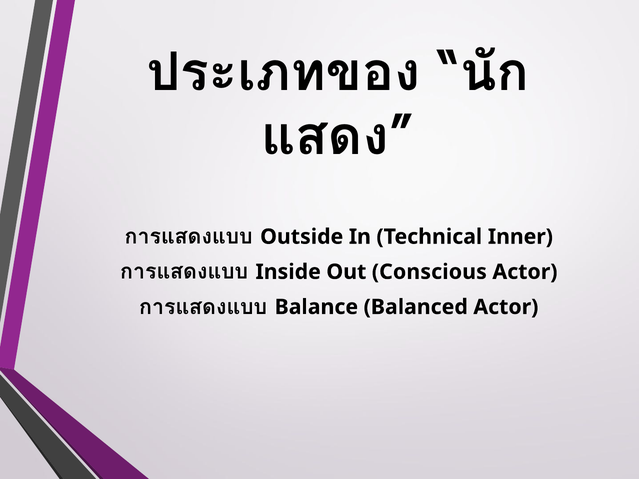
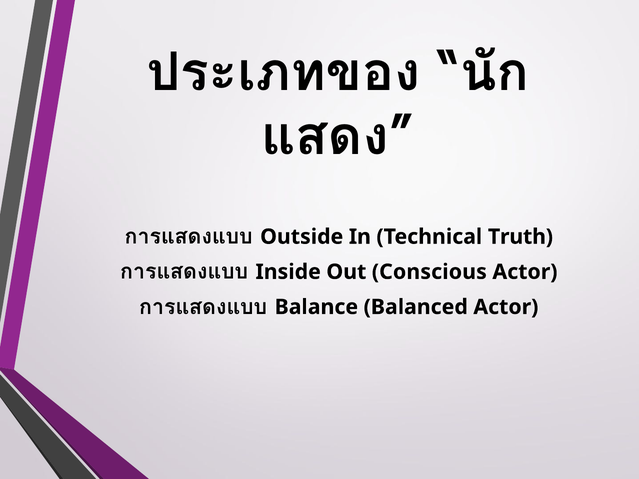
Inner: Inner -> Truth (520, 237)
